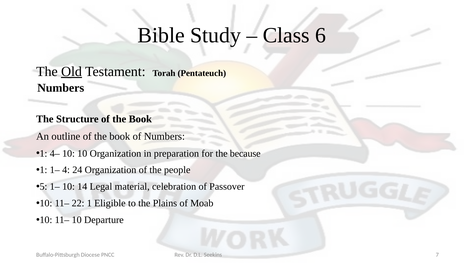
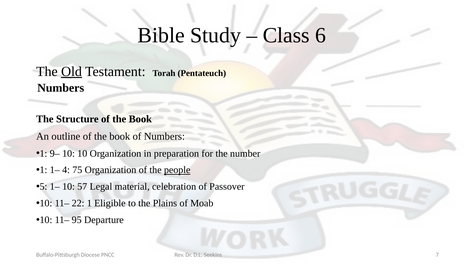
4–: 4– -> 9– (55, 154)
because: because -> number (245, 154)
24: 24 -> 75 (77, 170)
people underline: none -> present (177, 170)
14: 14 -> 57 (82, 187)
11– 10: 10 -> 95 (77, 220)
